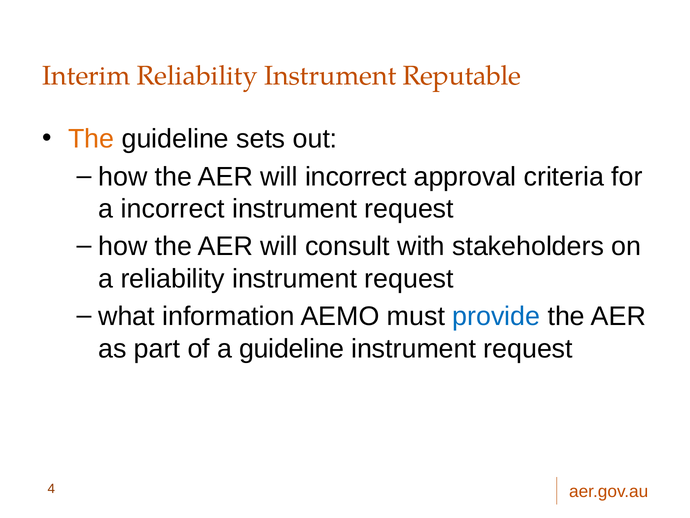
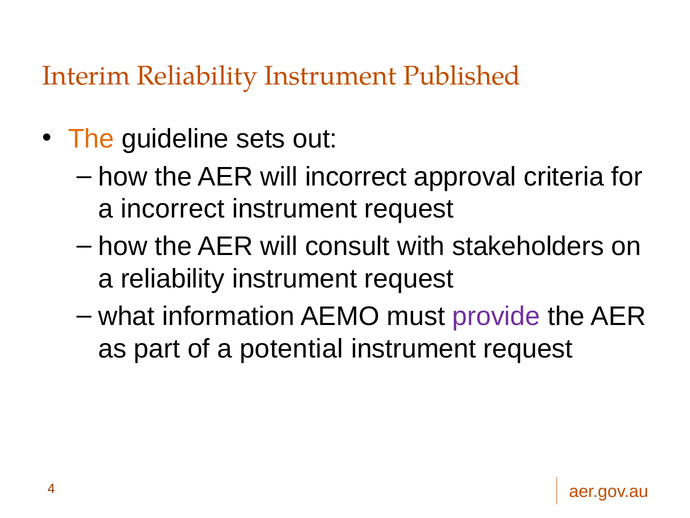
Reputable: Reputable -> Published (462, 76)
provide colour: blue -> purple (496, 316)
a guideline: guideline -> potential (291, 348)
